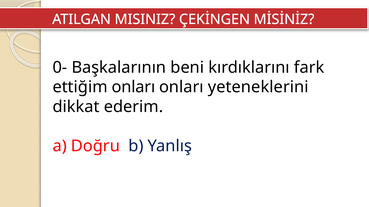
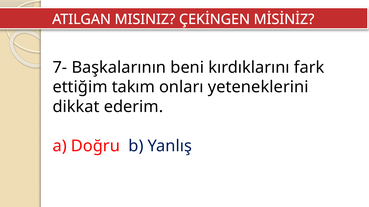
0-: 0- -> 7- (60, 68)
ettiğim onları: onları -> takım (133, 87)
